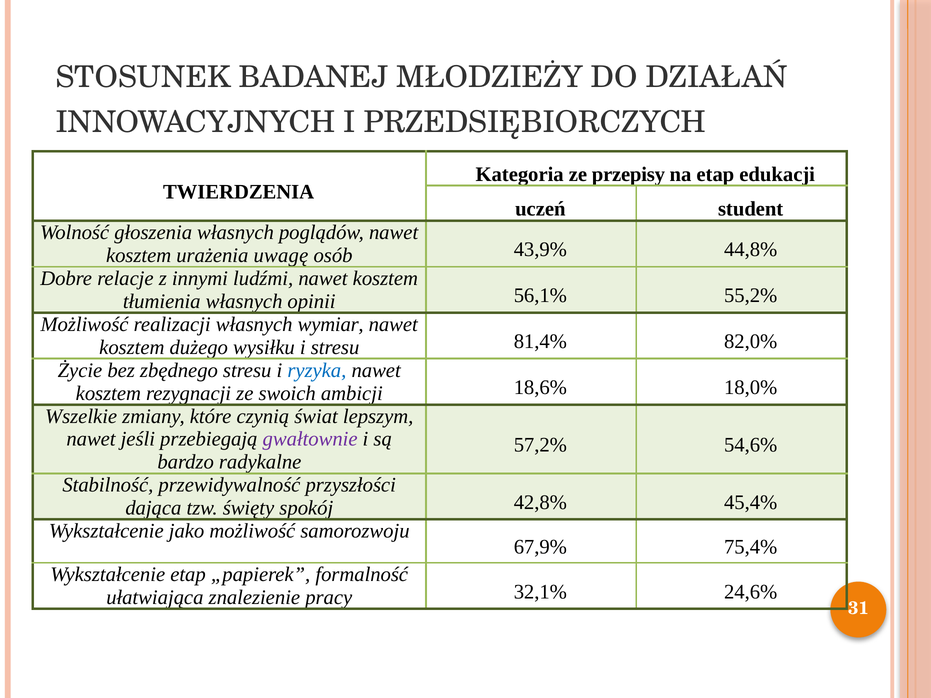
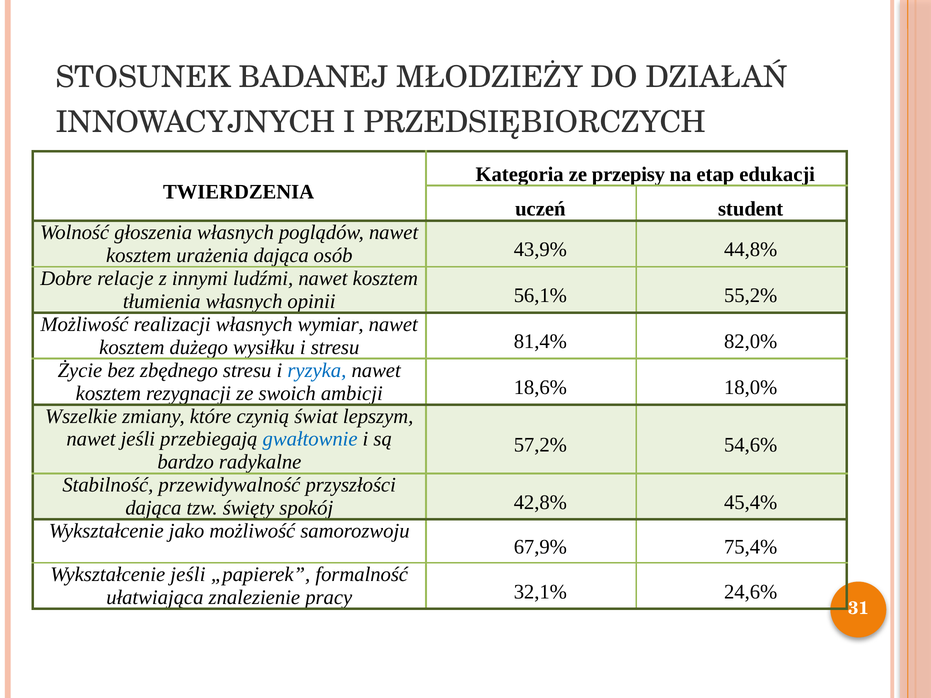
urażenia uwagę: uwagę -> dająca (281, 255)
gwałtownie colour: purple -> blue (310, 439)
Wykształcenie etap: etap -> jeśli (188, 575)
